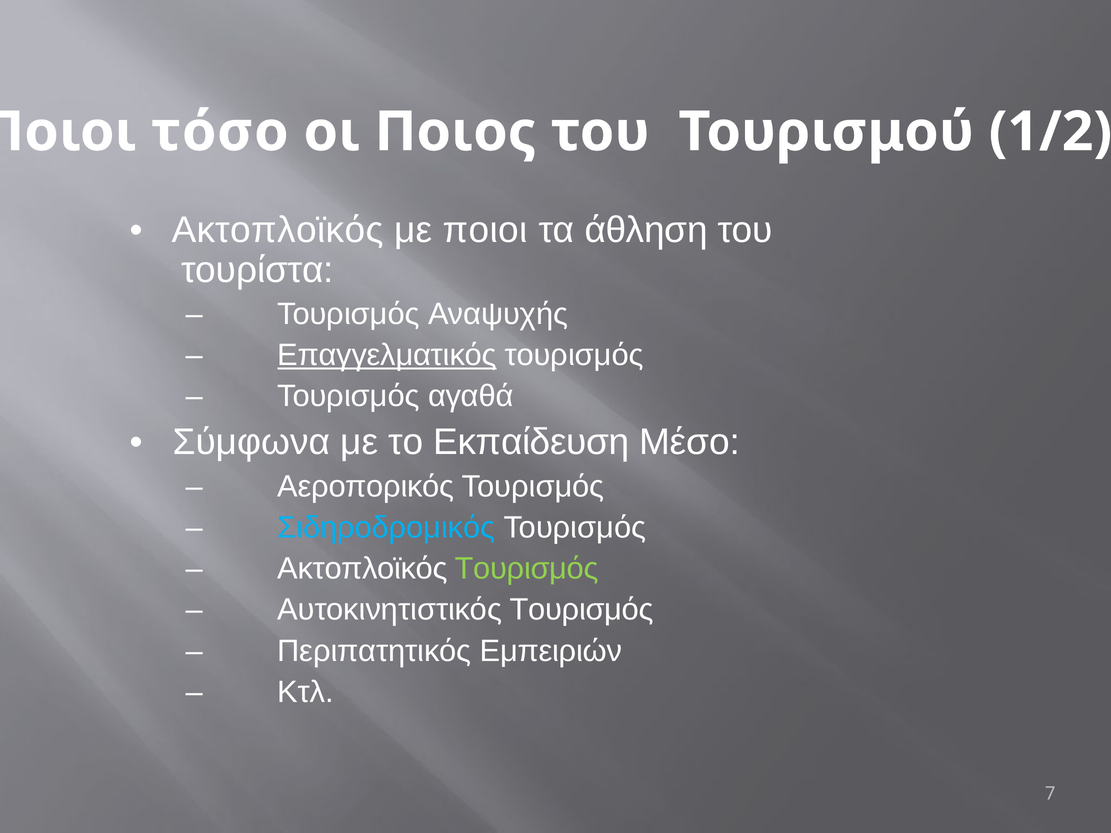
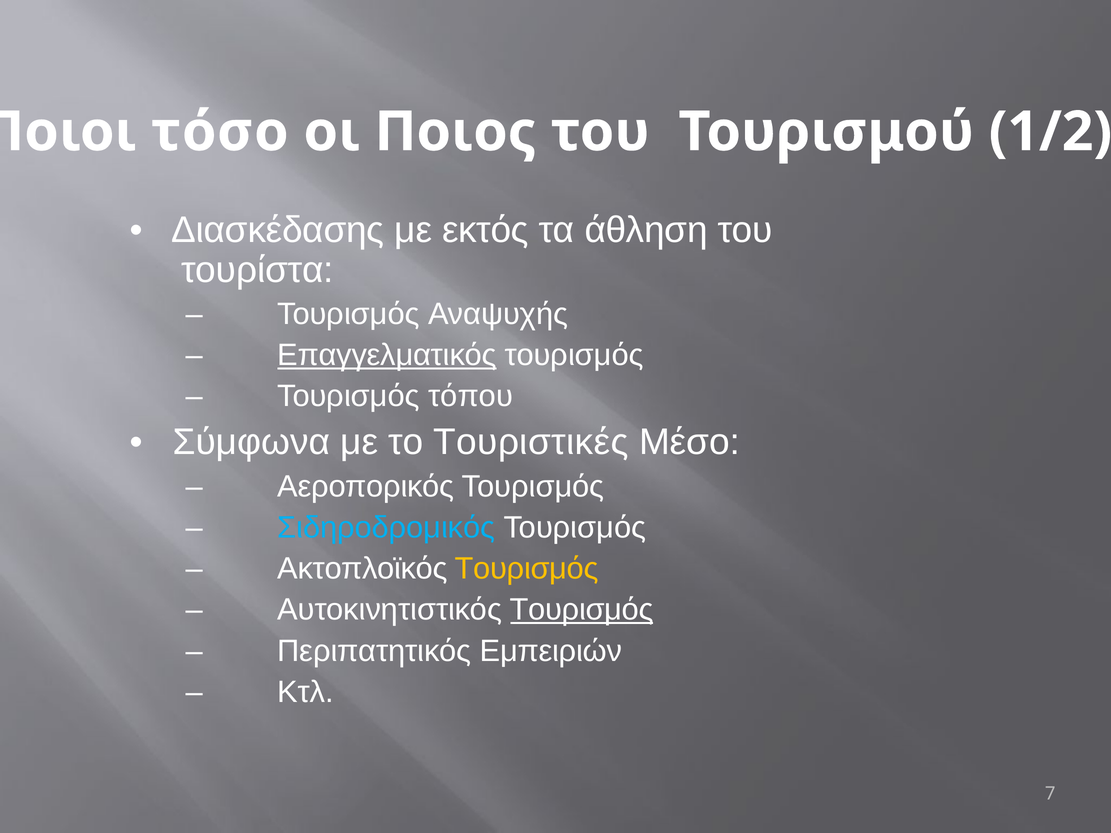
Ακτοπλοϊκός: Ακτοπλοϊκός -> Διασκέδασης (278, 230)
με ποιοι: ποιοι -> εκτός (485, 230)
αγαθά: αγαθά -> τόπου (471, 396)
Εκπαίδευση: Εκπαίδευση -> Τουριστικές (531, 442)
Τουρισμός colour: light green -> yellow (527, 569)
Τουρισμός underline: none -> present (582, 610)
